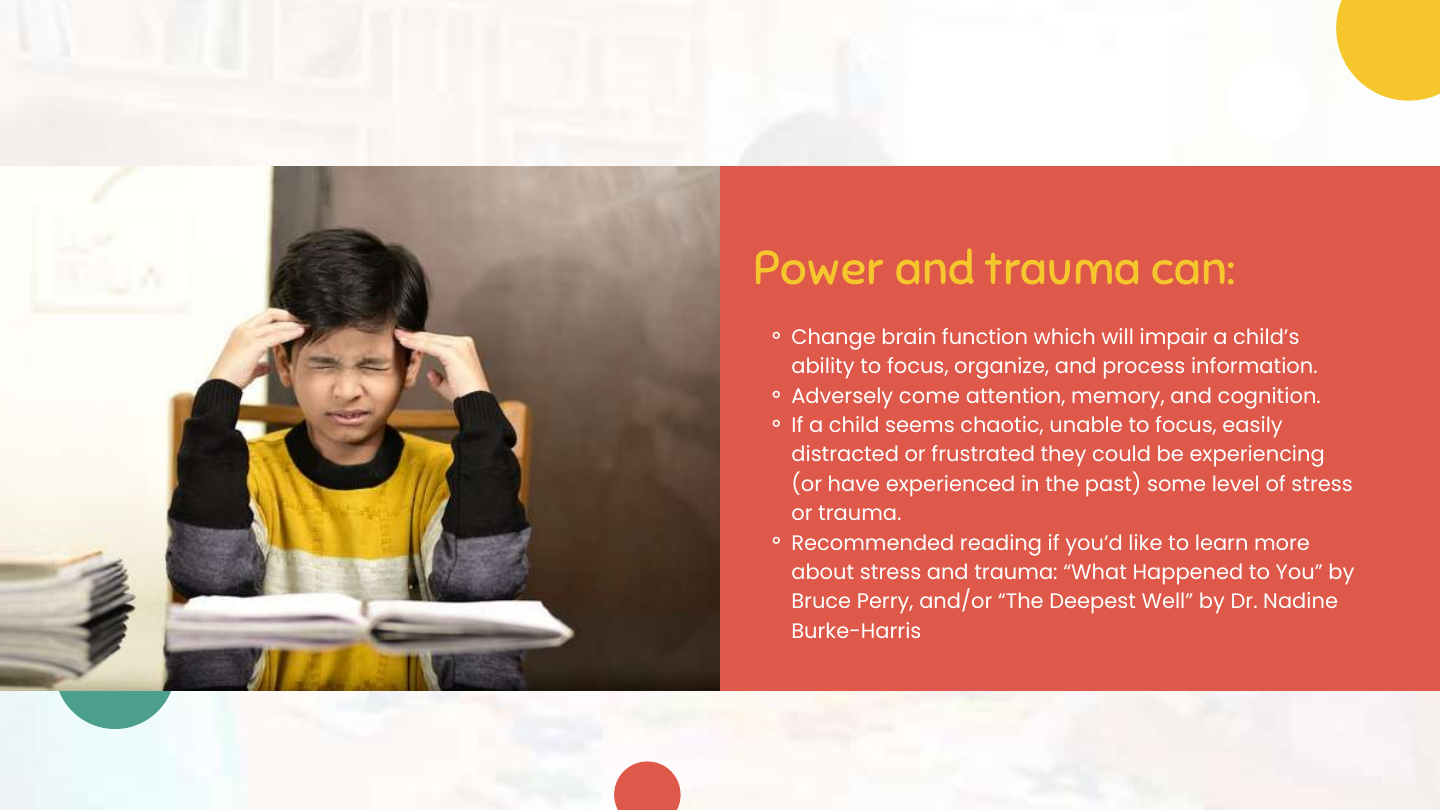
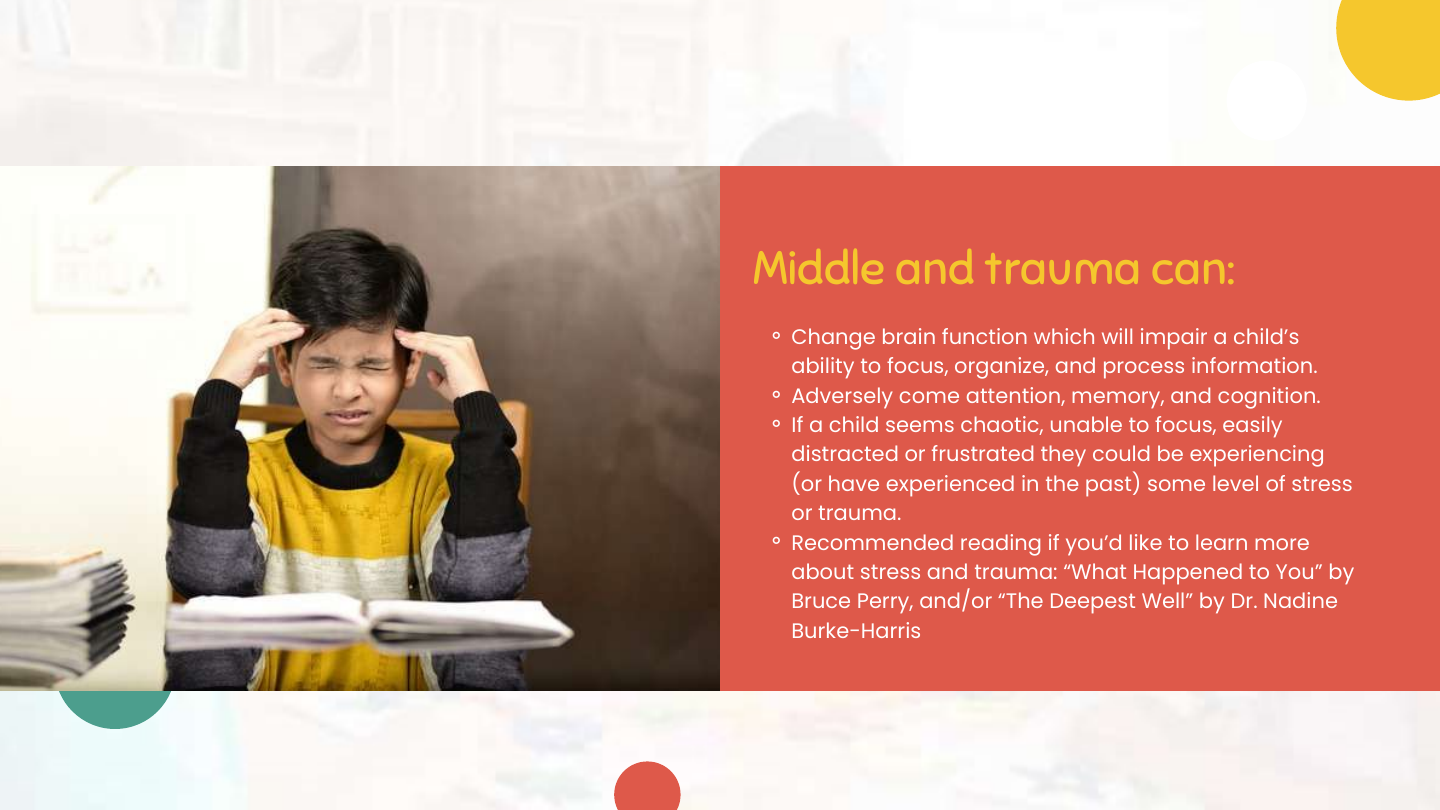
Power: Power -> Middle (820, 269)
